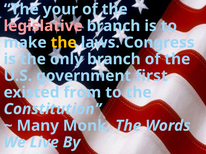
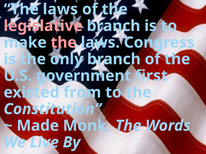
your: your -> laws (60, 9)
the colour: yellow -> pink (64, 43)
Many: Many -> Made (38, 126)
